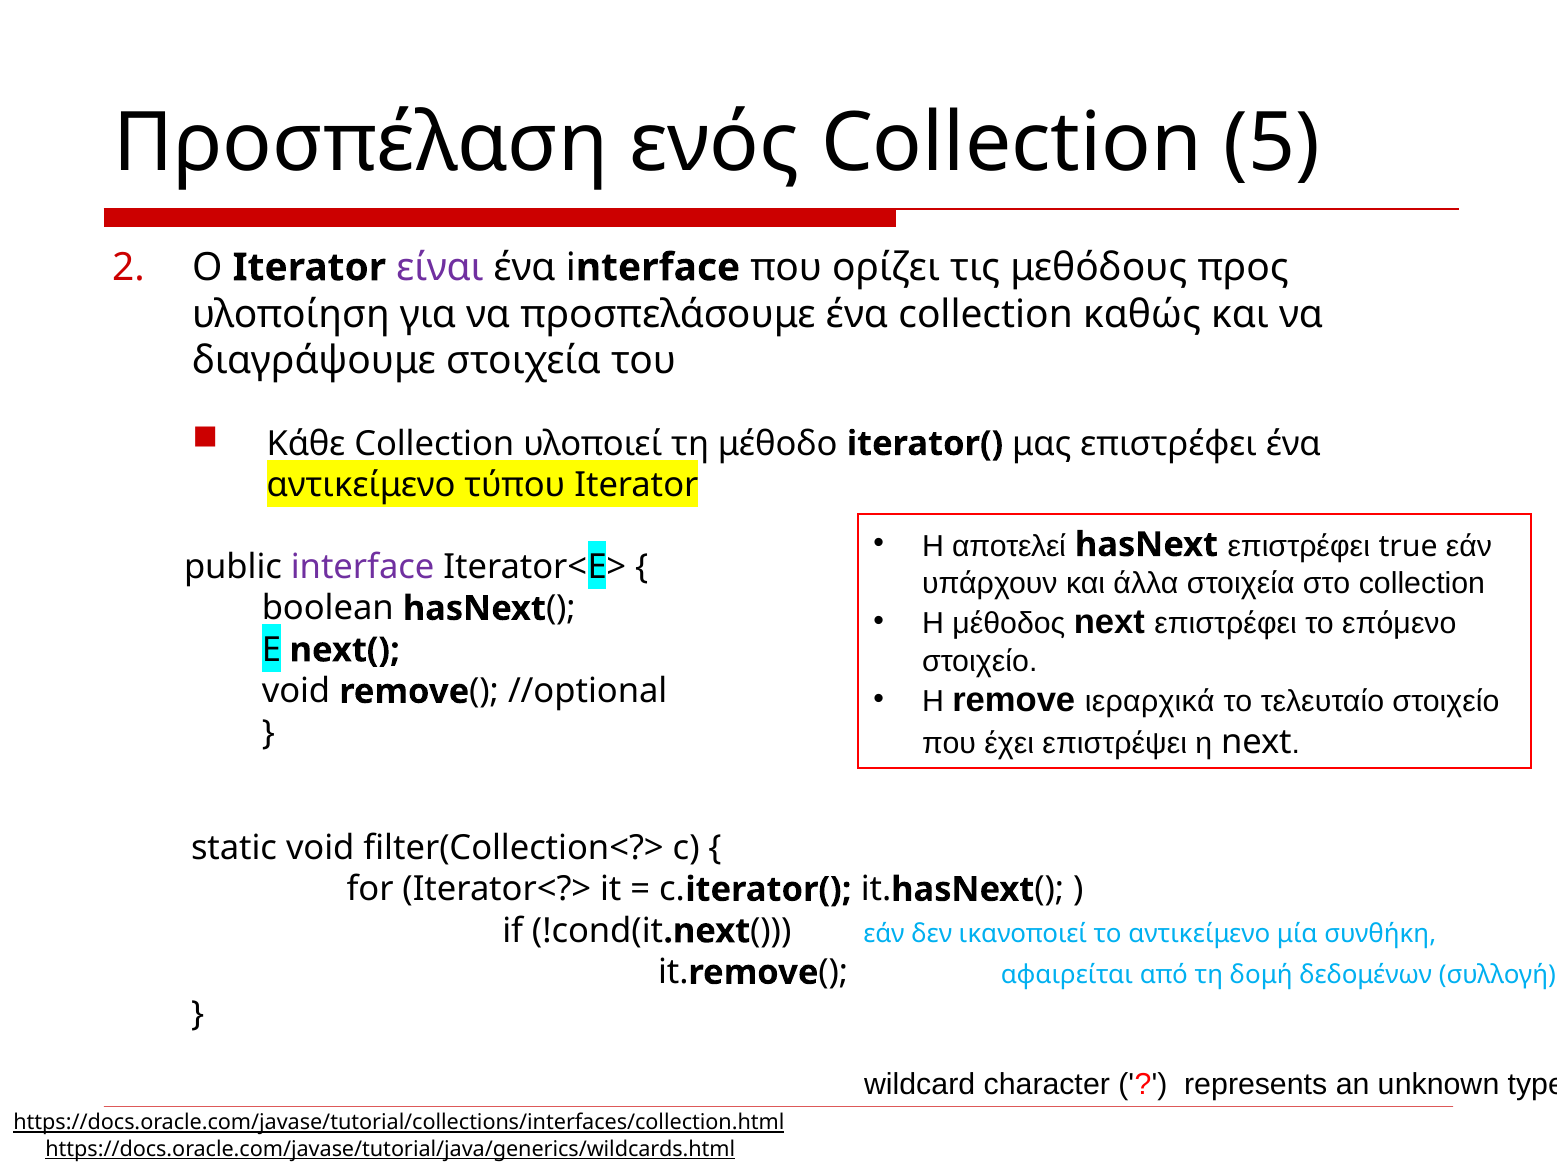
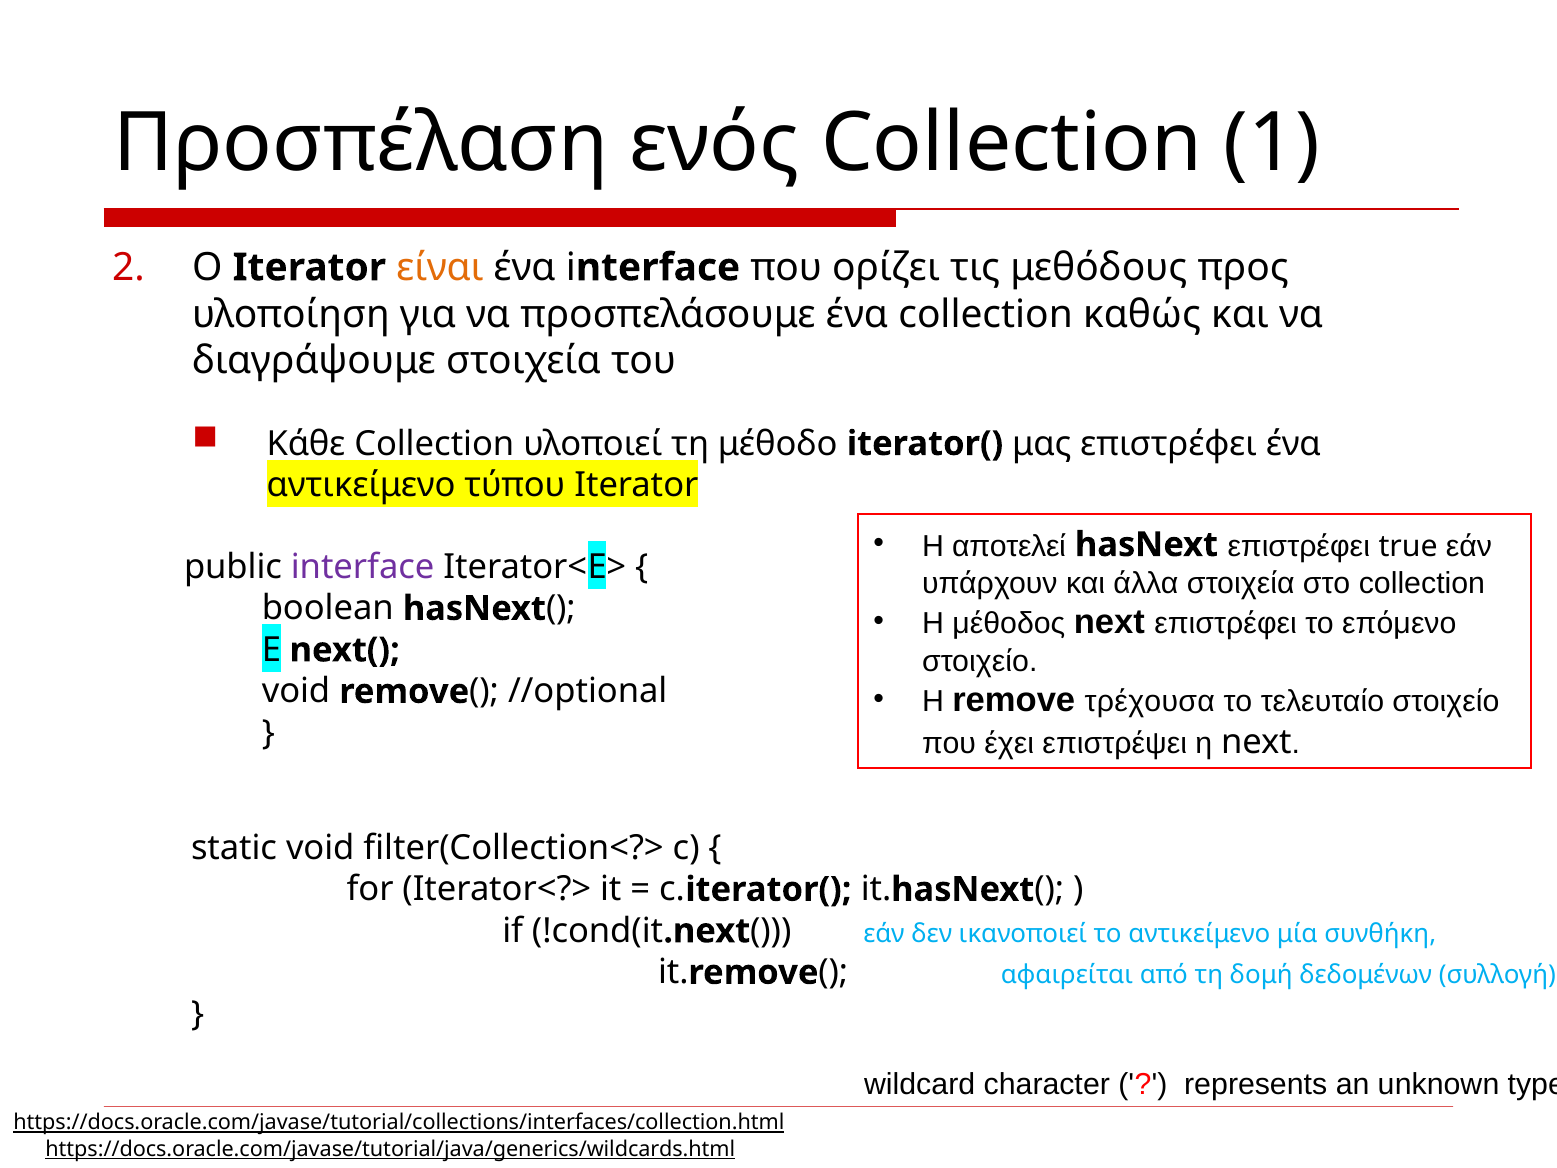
5: 5 -> 1 (1272, 143)
είναι colour: purple -> orange (440, 267)
ιεραρχικά: ιεραρχικά -> τρέχουσα (1150, 702)
